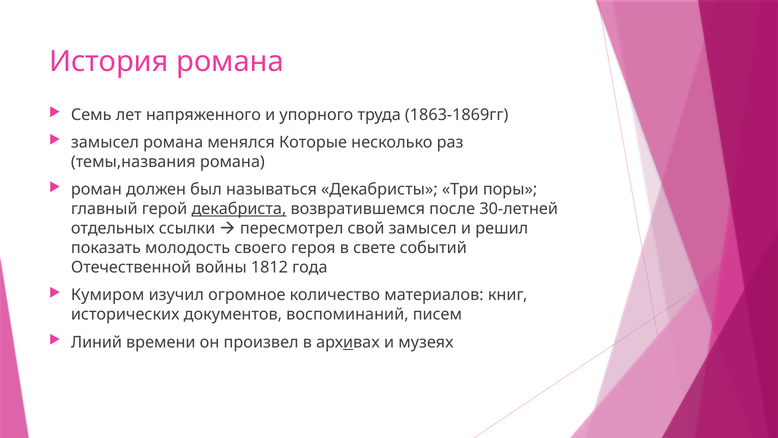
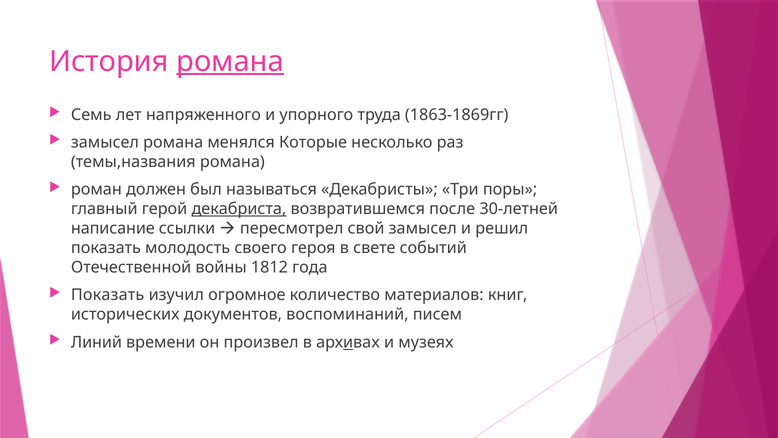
романа underline: none -> present (230, 61)
отдельных: отдельных -> написание (113, 228)
Кумиром: Кумиром -> Показать (108, 295)
